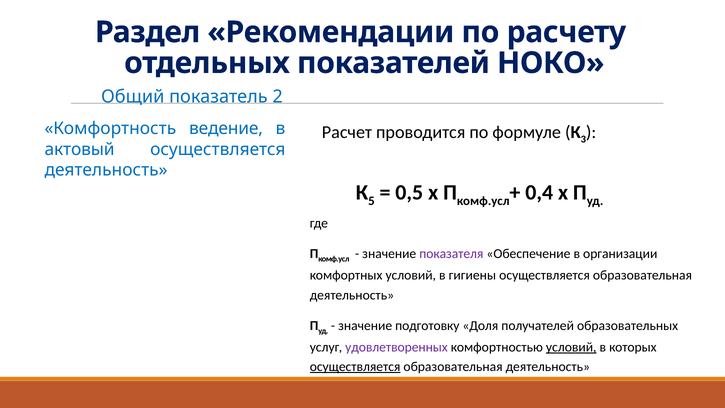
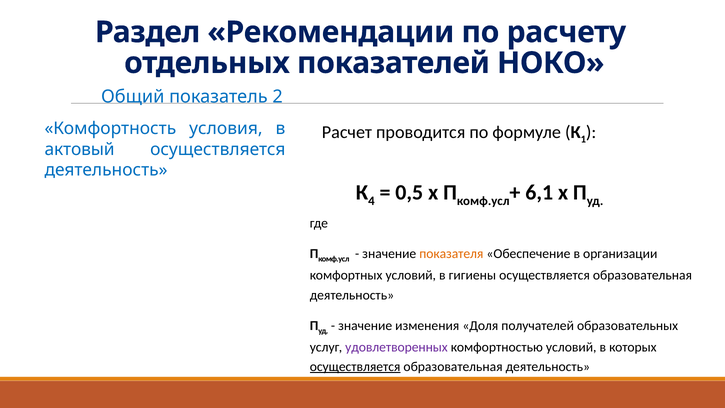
ведение: ведение -> условия (226, 129)
3: 3 -> 1 (583, 139)
5: 5 -> 4 (371, 201)
0,4: 0,4 -> 6,1 (539, 193)
показателя colour: purple -> orange (451, 254)
подготовку: подготовку -> изменения (427, 325)
условий underline: present -> none (571, 347)
